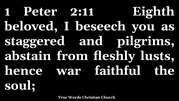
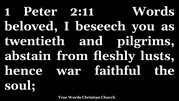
2:11 Eighth: Eighth -> Words (153, 11)
staggered: staggered -> twentieth (35, 41)
